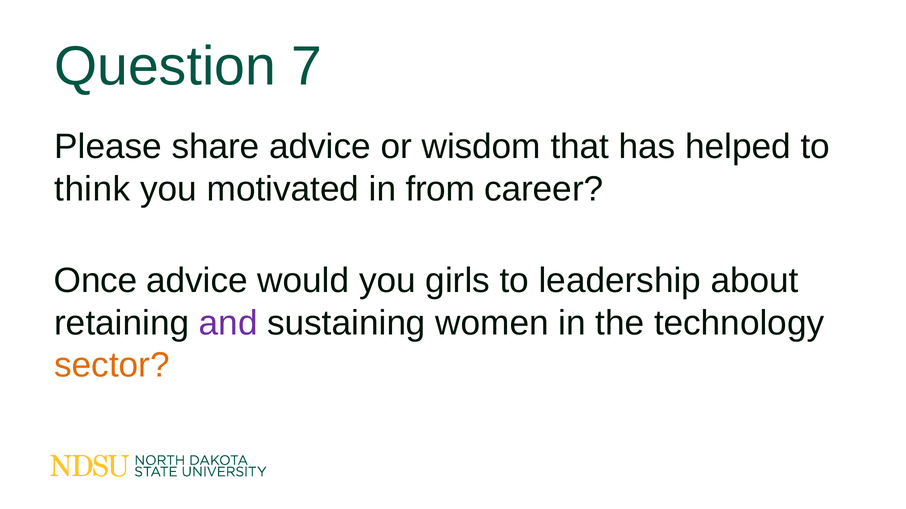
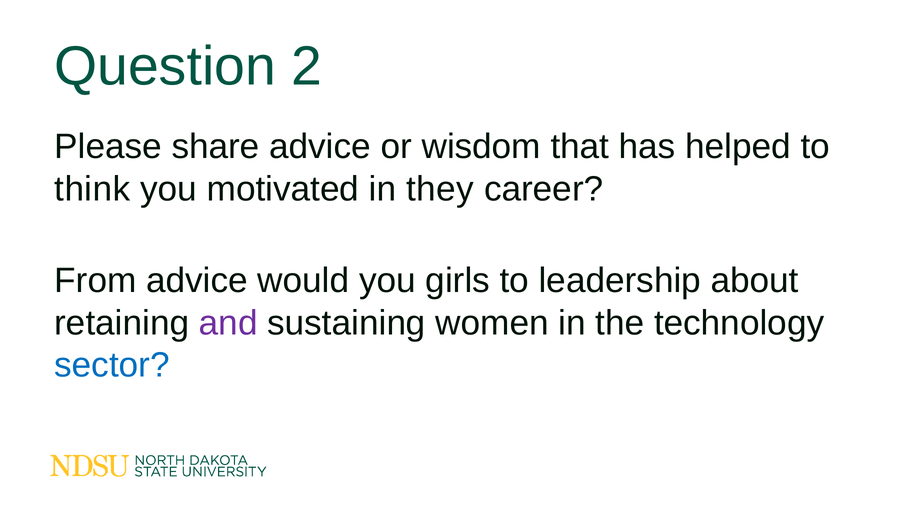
7: 7 -> 2 (307, 67)
from: from -> they (440, 189)
Once: Once -> From (95, 281)
sector colour: orange -> blue (112, 366)
